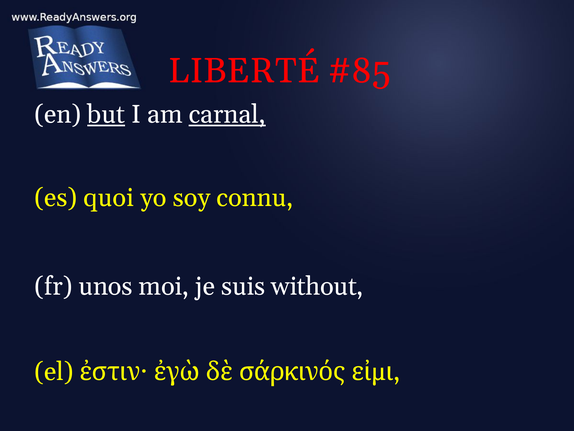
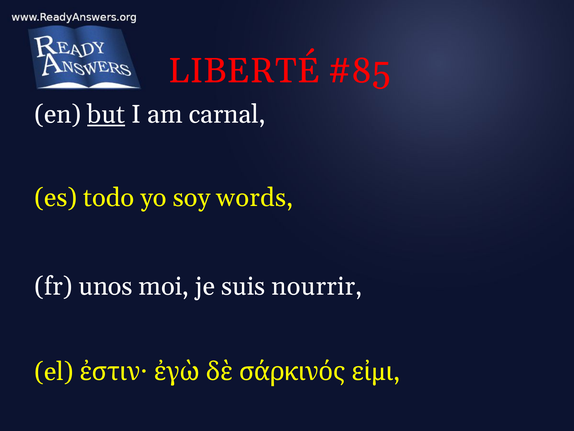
carnal underline: present -> none (227, 114)
quoi: quoi -> todo (109, 198)
connu: connu -> words (255, 198)
without: without -> nourrir (317, 286)
